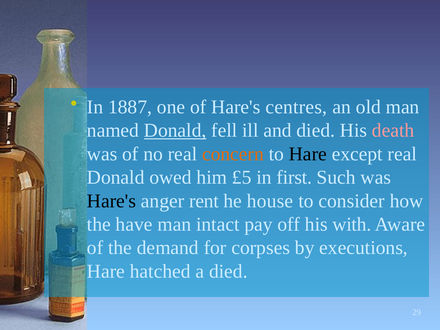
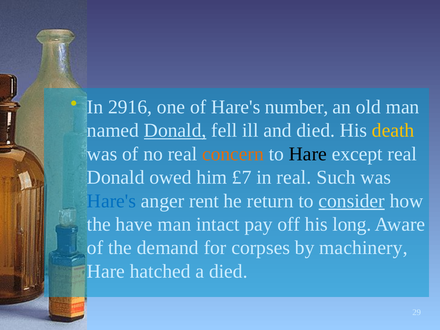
1887: 1887 -> 2916 (130, 107)
centres: centres -> number (297, 107)
death colour: pink -> yellow (393, 130)
£5: £5 -> £7 (242, 177)
in first: first -> real (294, 177)
Hare's colour: black -> blue (111, 201)
house: house -> return (270, 201)
consider underline: none -> present (352, 201)
with: with -> long (352, 224)
executions: executions -> machinery (364, 248)
